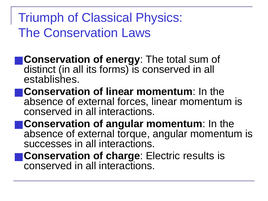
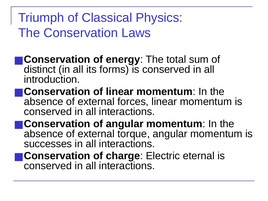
establishes: establishes -> introduction (52, 80)
results: results -> eternal (199, 156)
